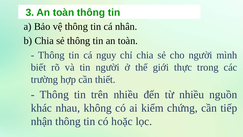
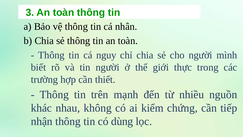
trên nhiều: nhiều -> mạnh (126, 94)
hoặc: hoặc -> dùng (122, 121)
